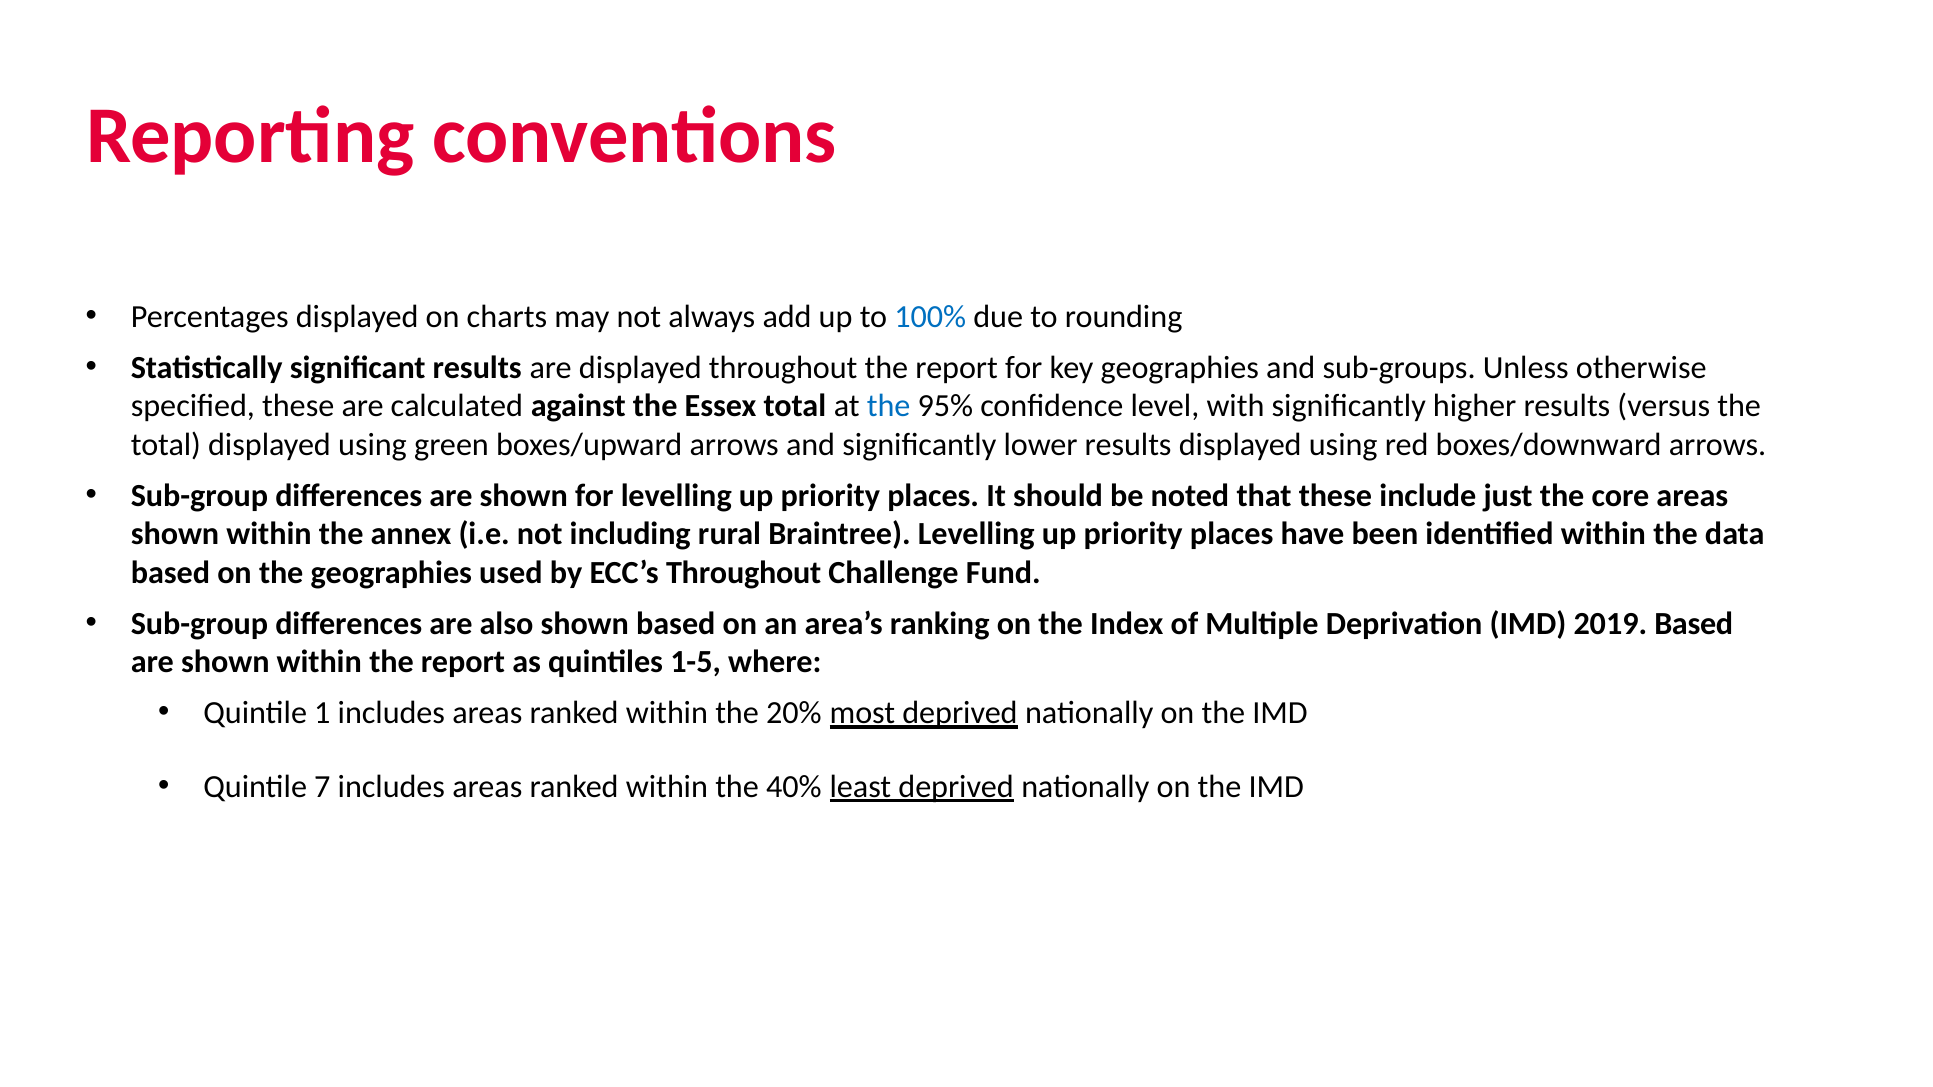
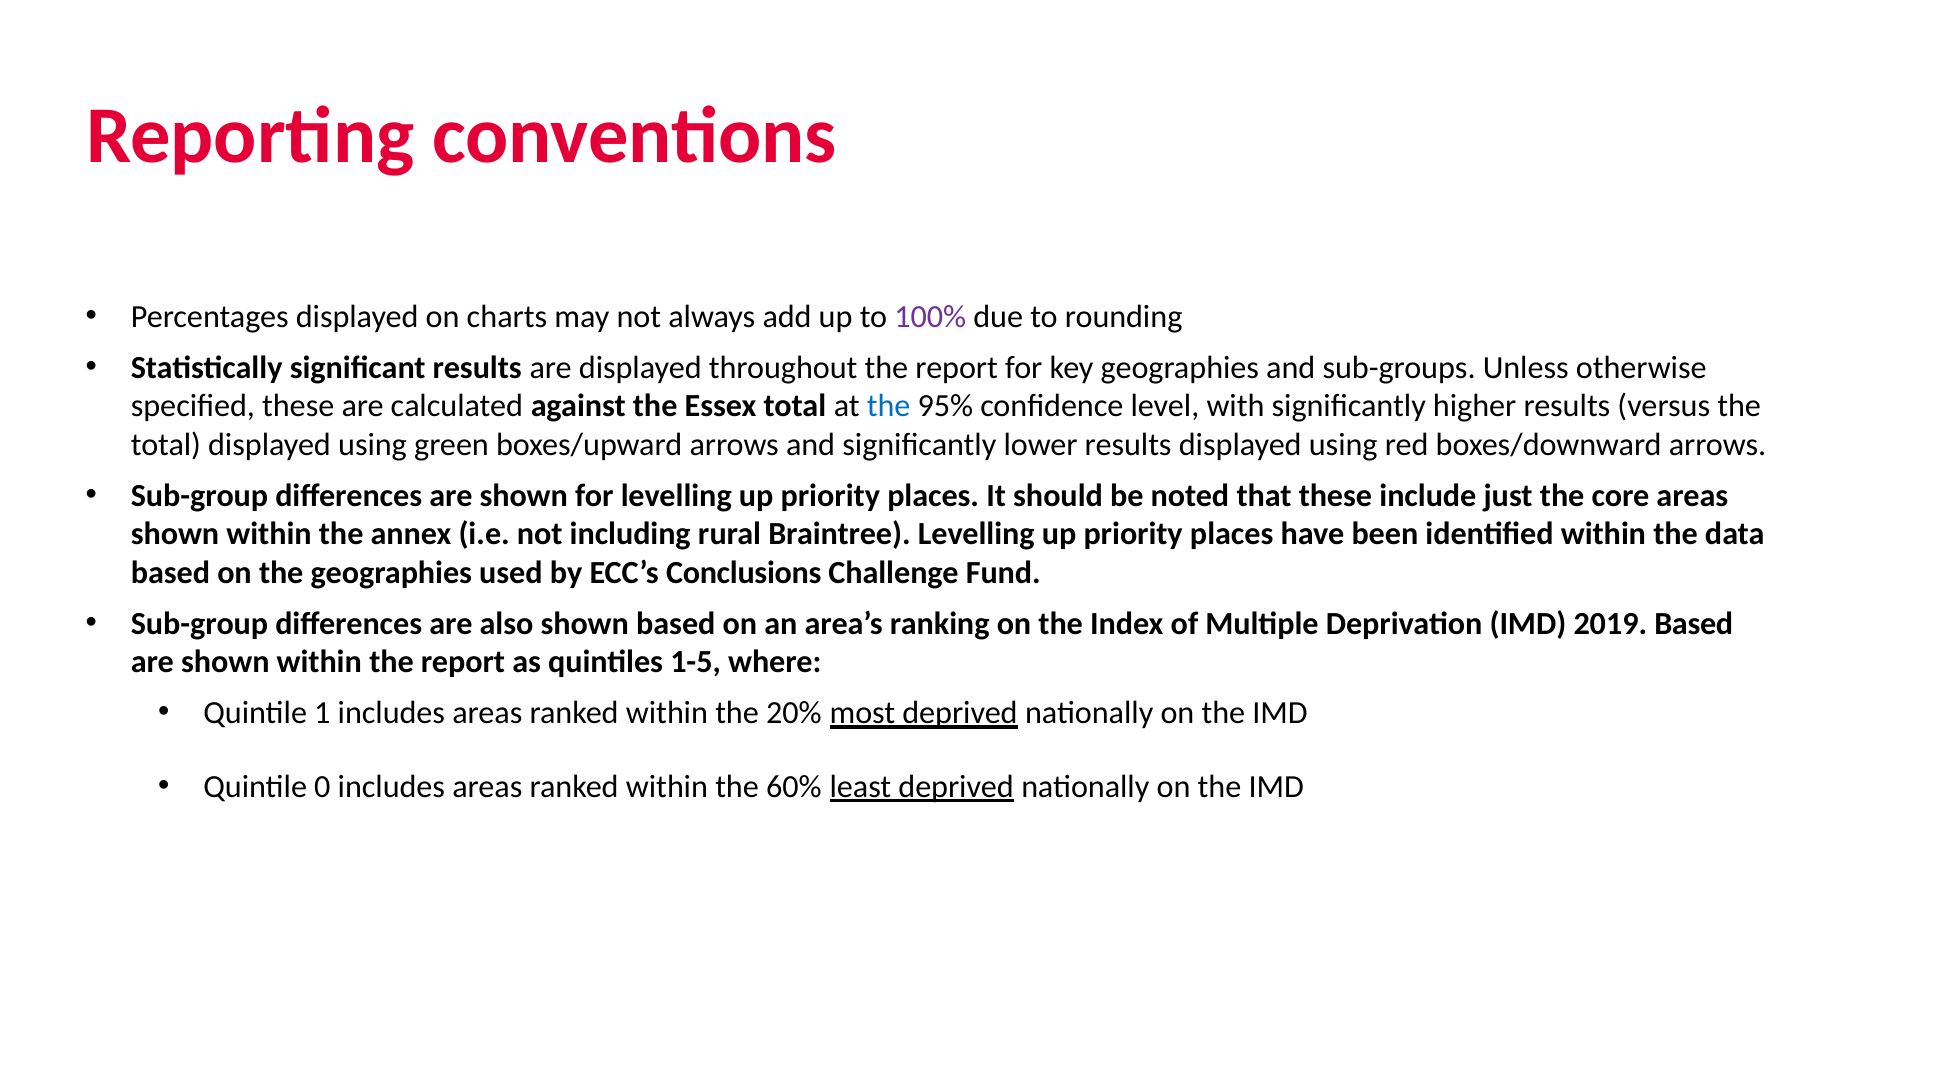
100% colour: blue -> purple (930, 317)
ECC’s Throughout: Throughout -> Conclusions (744, 573)
7: 7 -> 0 (322, 787)
40%: 40% -> 60% (794, 787)
